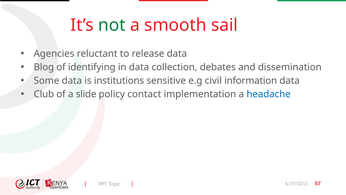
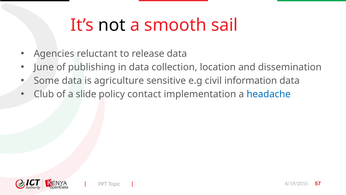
not colour: green -> black (112, 25)
Blog: Blog -> June (44, 67)
identifying: identifying -> publishing (92, 67)
debates: debates -> location (218, 67)
institutions: institutions -> agriculture (119, 81)
